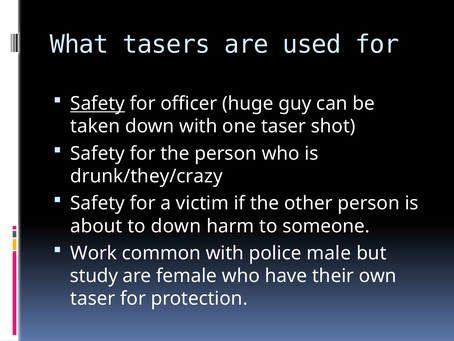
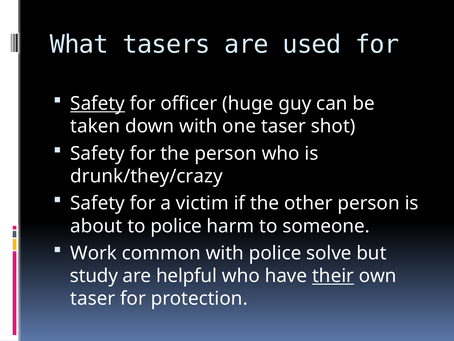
to down: down -> police (176, 226)
male: male -> solve (329, 253)
female: female -> helpful (187, 276)
their underline: none -> present (333, 276)
